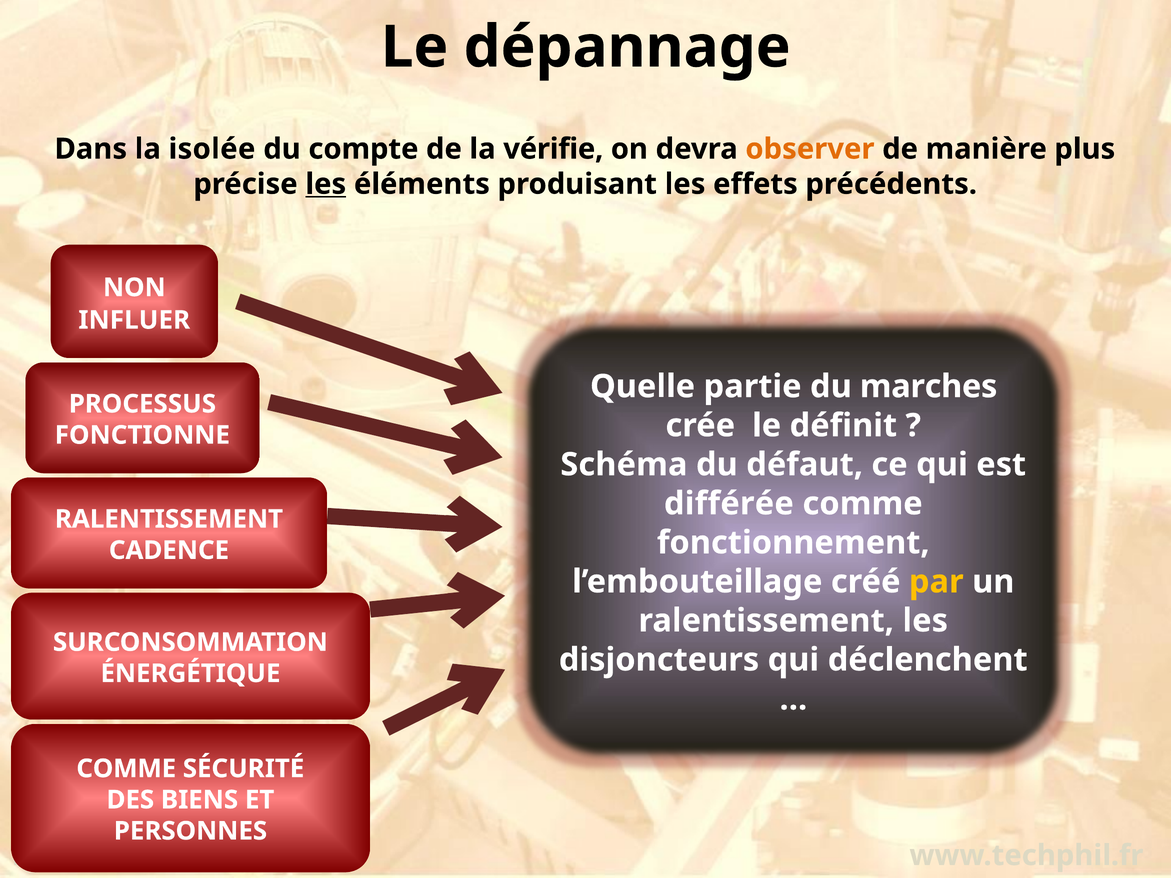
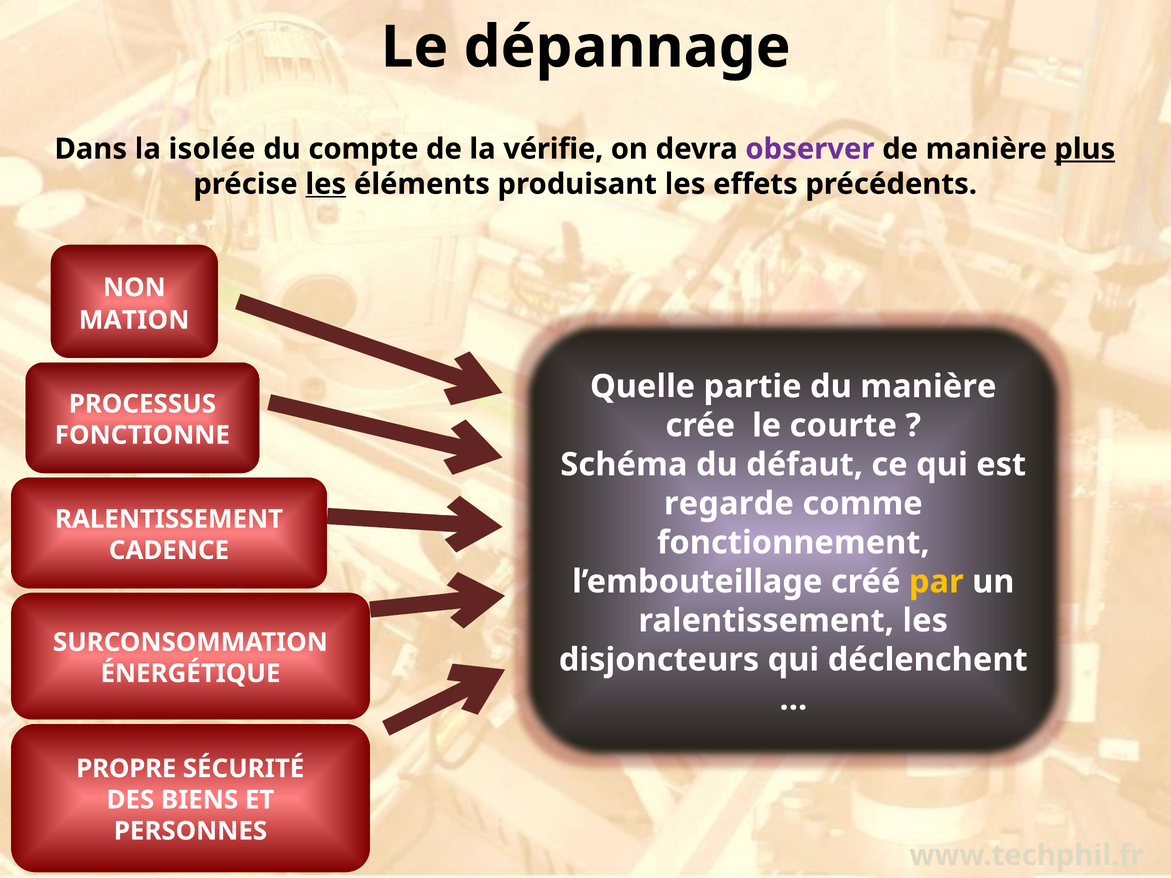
observer colour: orange -> purple (810, 149)
plus underline: none -> present (1085, 149)
INFLUER: INFLUER -> MATION (134, 320)
du marches: marches -> manière (928, 387)
définit: définit -> courte (843, 426)
différée: différée -> regarde (729, 504)
COMME: COMME -> PROPRE (126, 769)
